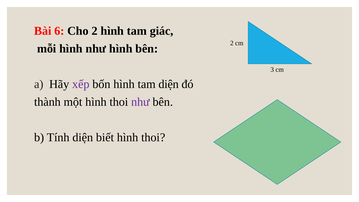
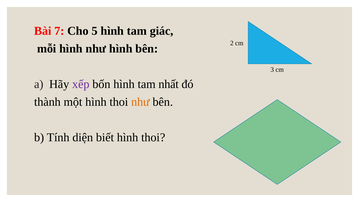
6: 6 -> 7 (59, 31)
Cho 2: 2 -> 5 (95, 31)
tam diện: diện -> nhất (169, 84)
như colour: purple -> orange (140, 102)
